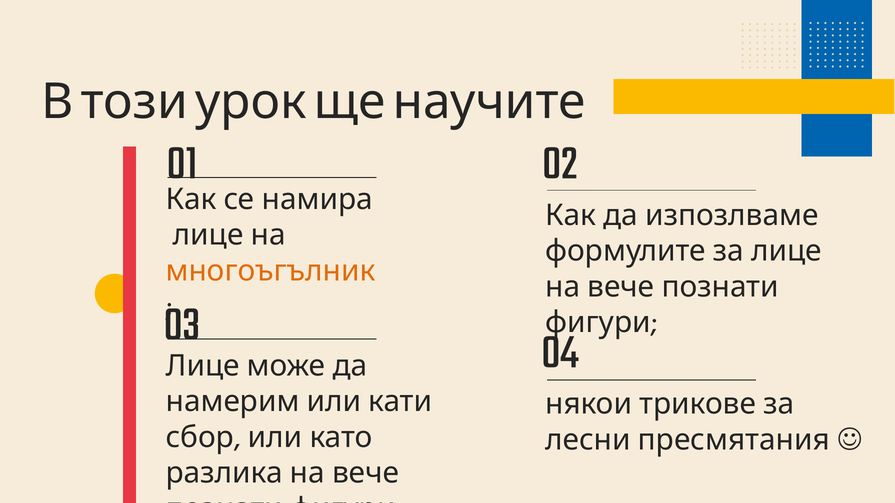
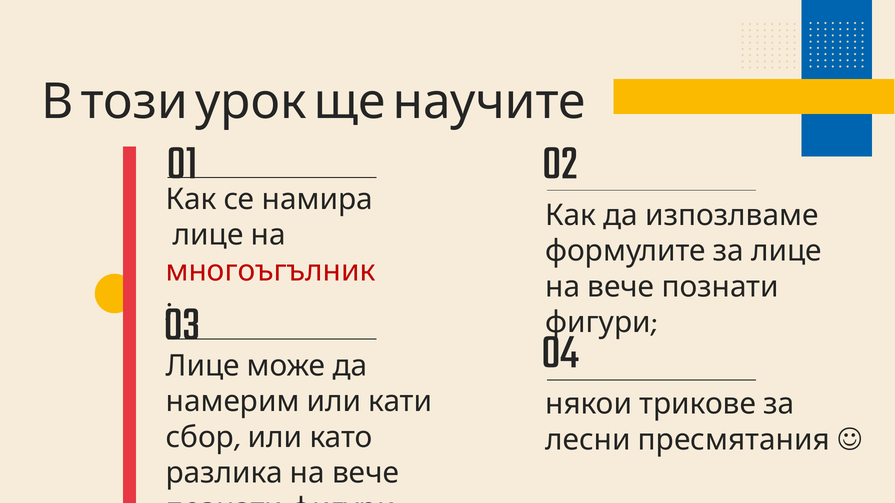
многоъгълник colour: orange -> red (271, 271)
